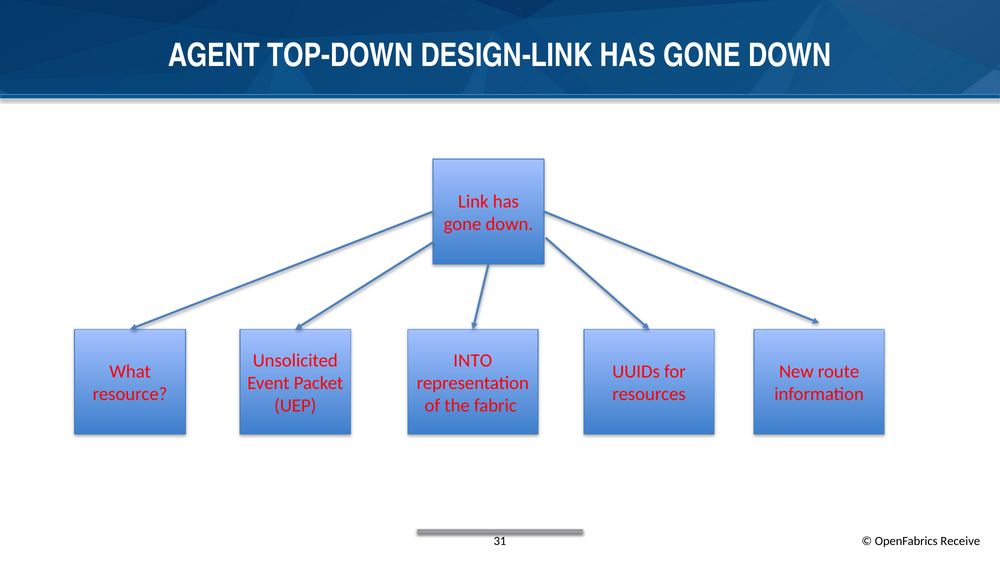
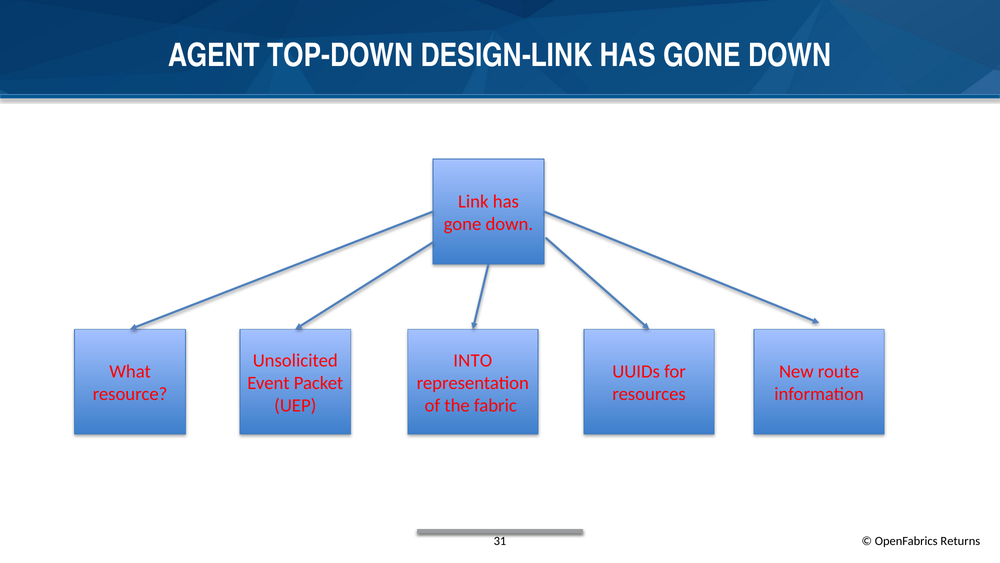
Receive: Receive -> Returns (960, 541)
